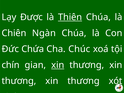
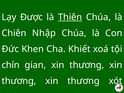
Ngàn: Ngàn -> Nhập (44, 33)
Chứa: Chứa -> Khen (33, 49)
Chúc: Chúc -> Khiết (79, 49)
xin underline: present -> none (58, 65)
